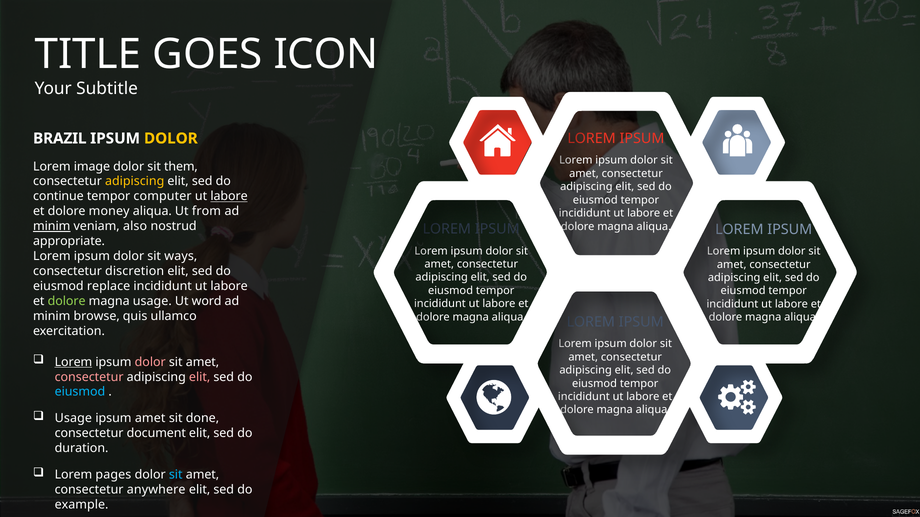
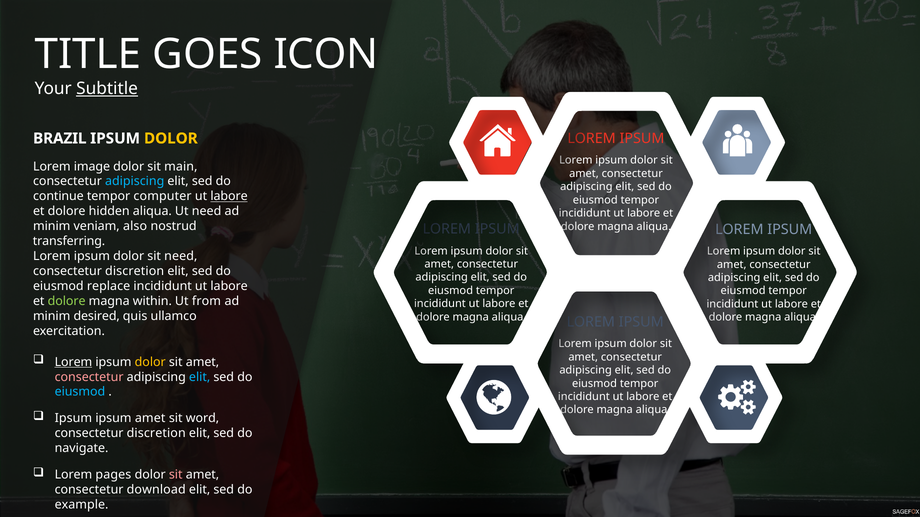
Subtitle underline: none -> present (107, 88)
them: them -> main (181, 167)
adipiscing colour: yellow -> light blue (135, 182)
money: money -> hidden (109, 211)
Ut from: from -> need (207, 211)
minim underline: present -> none (52, 226)
appropriate: appropriate -> transferring (69, 241)
sit ways: ways -> need (181, 256)
magna usage: usage -> within (152, 301)
word: word -> from (207, 301)
browse: browse -> desired (97, 316)
dolor colour: pink -> yellow (150, 362)
elit colour: pink -> light blue (200, 377)
Usage: Usage -> Ipsum (73, 419)
done: done -> word (202, 419)
document: document -> discretion (156, 434)
duration: duration -> navigate (82, 449)
sit colour: light blue -> pink (176, 475)
anywhere: anywhere -> download (156, 490)
